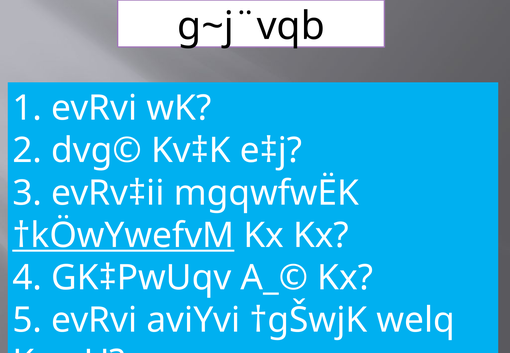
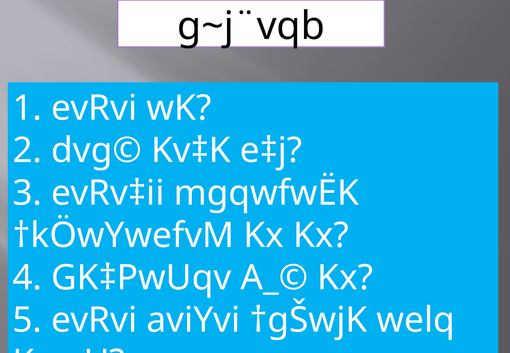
†kÖwYwefvM underline: present -> none (123, 235)
